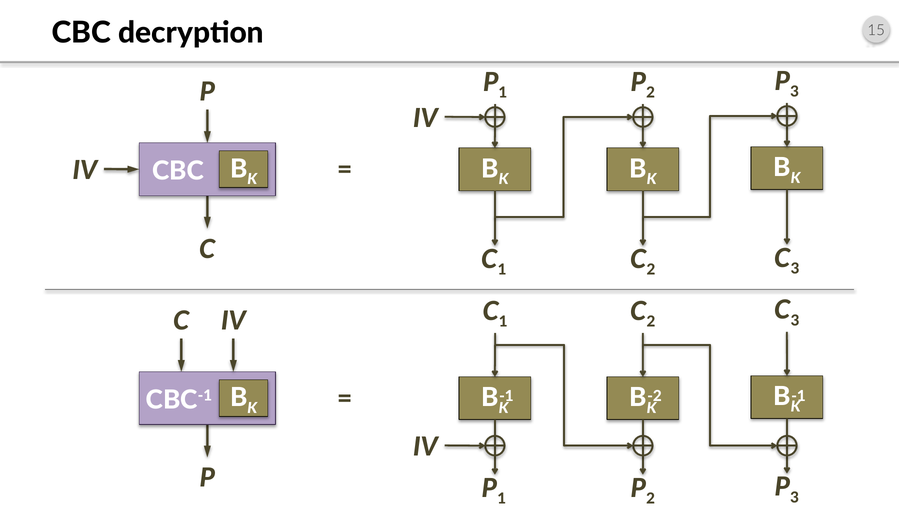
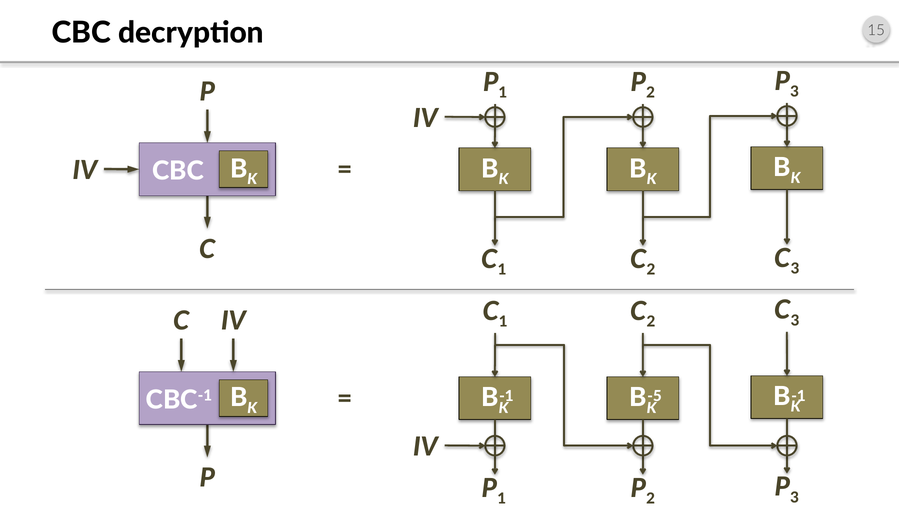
-2: -2 -> -5 (655, 396)
